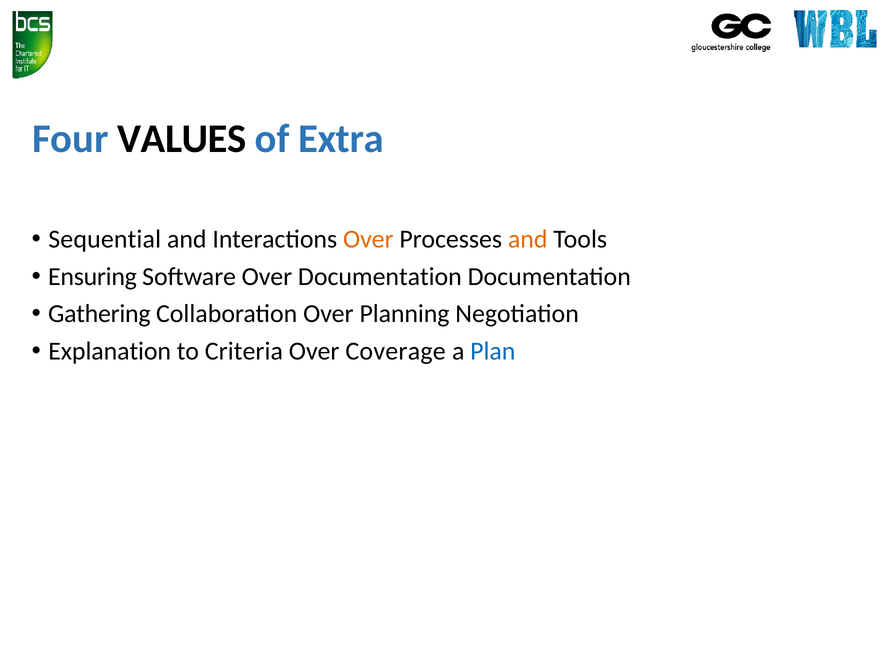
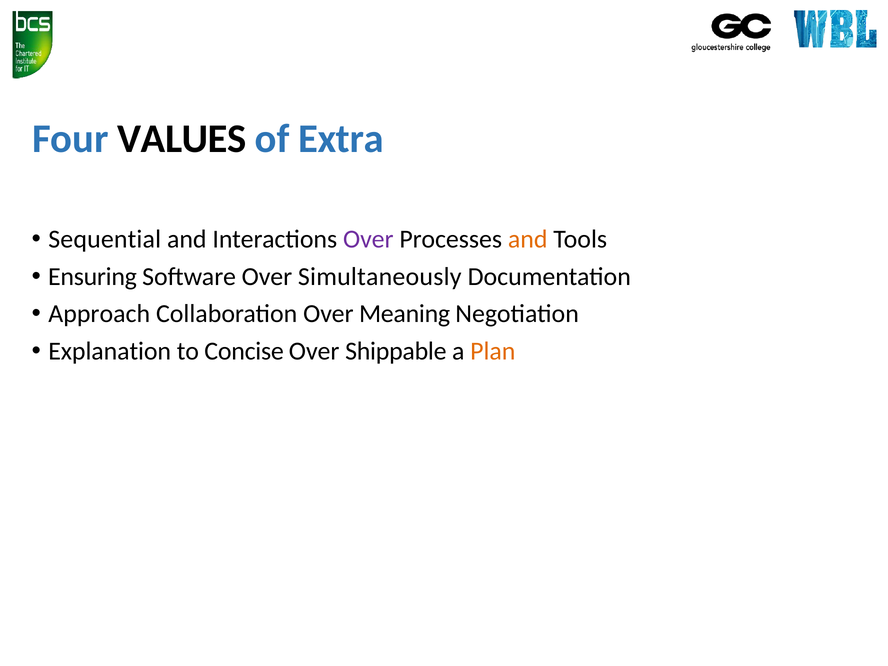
Over colour: orange -> purple (368, 239)
Over Documentation: Documentation -> Simultaneously (380, 277)
Gathering: Gathering -> Approach (99, 314)
Planning: Planning -> Meaning (405, 314)
Criteria: Criteria -> Concise (244, 351)
Coverage: Coverage -> Shippable (396, 351)
Plan colour: blue -> orange (493, 351)
